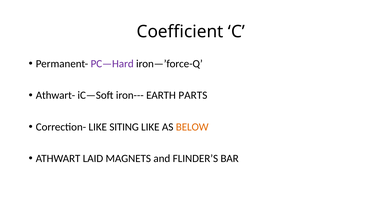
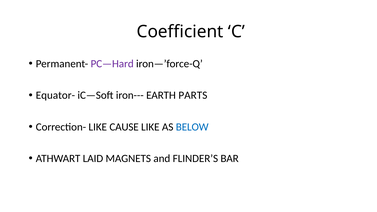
Athwart-: Athwart- -> Equator- (55, 95)
SITING: SITING -> CAUSE (124, 127)
BELOW colour: orange -> blue (192, 127)
